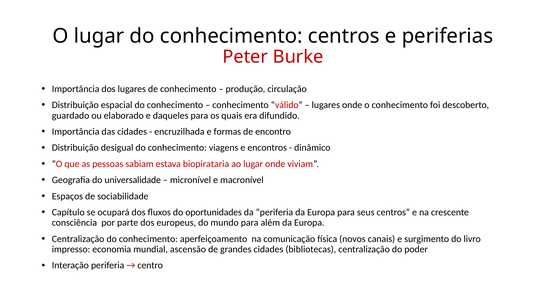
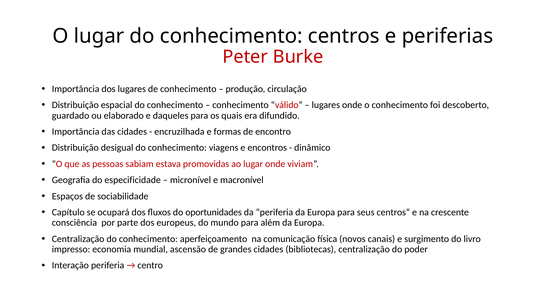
biopirataria: biopirataria -> promovidas (206, 164)
universalidade: universalidade -> especificidade (133, 180)
